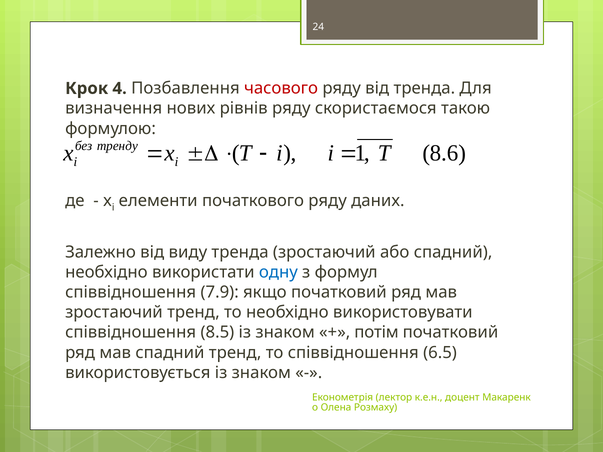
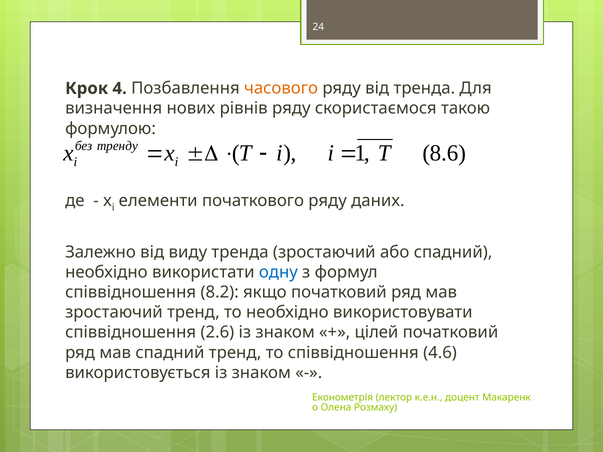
часового colour: red -> orange (281, 88)
7.9: 7.9 -> 8.2 (220, 292)
8.5: 8.5 -> 2.6 (217, 333)
потім: потім -> цілей (376, 333)
6.5: 6.5 -> 4.6 (440, 353)
